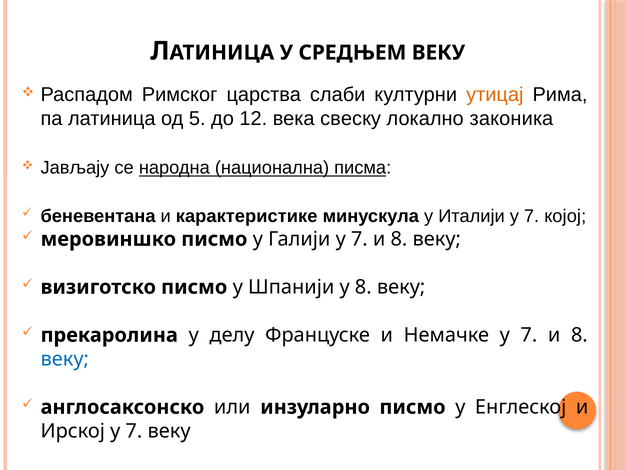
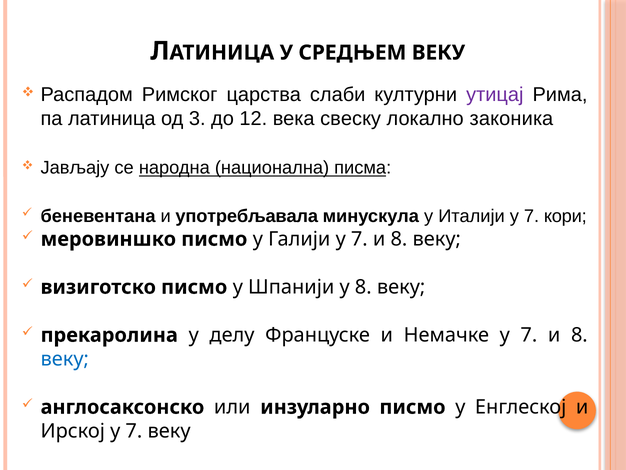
утицај colour: orange -> purple (495, 95)
5: 5 -> 3 (197, 119)
карактеристике: карактеристике -> употребљавала (247, 216)
којој: којој -> кори (565, 216)
